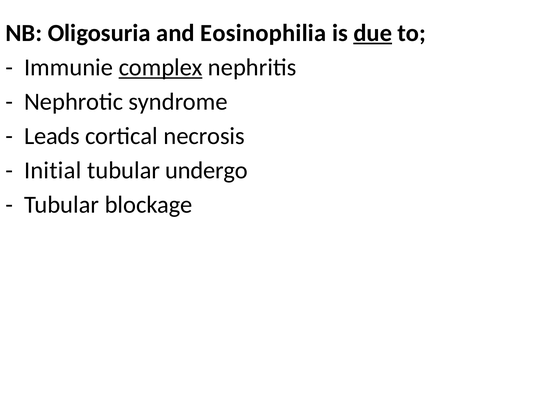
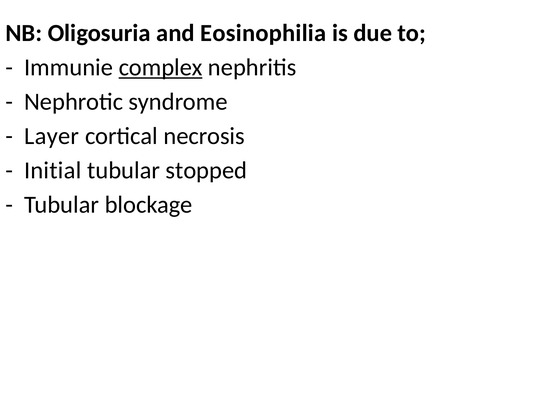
due underline: present -> none (373, 33)
Leads: Leads -> Layer (52, 136)
undergo: undergo -> stopped (206, 170)
